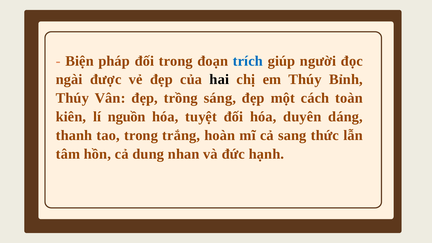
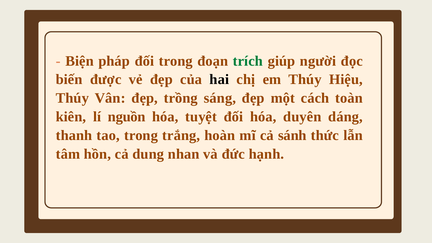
trích colour: blue -> green (248, 61)
ngài: ngài -> biến (69, 80)
Bỉnh: Bỉnh -> Hiệu (346, 80)
sang: sang -> sánh (292, 135)
